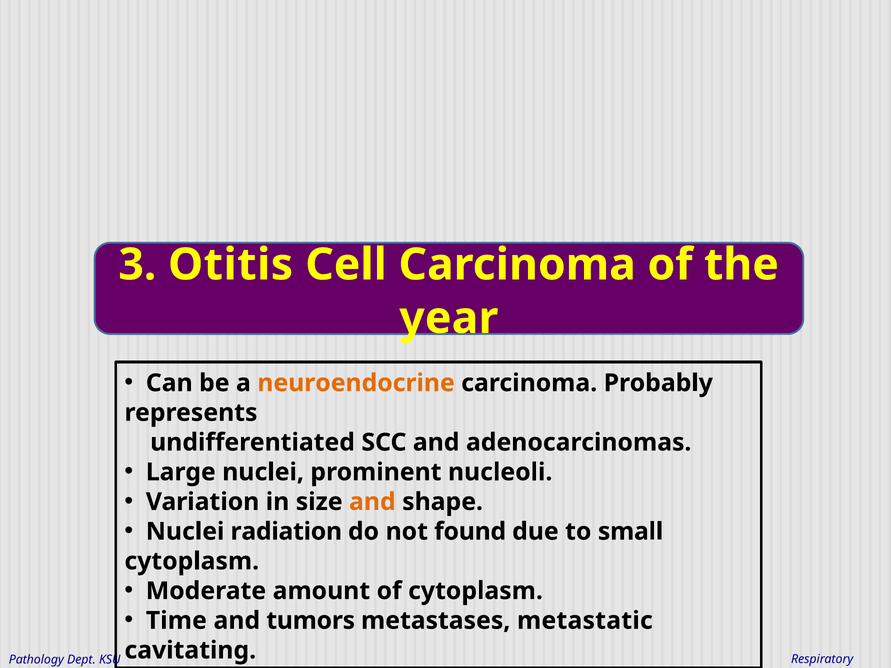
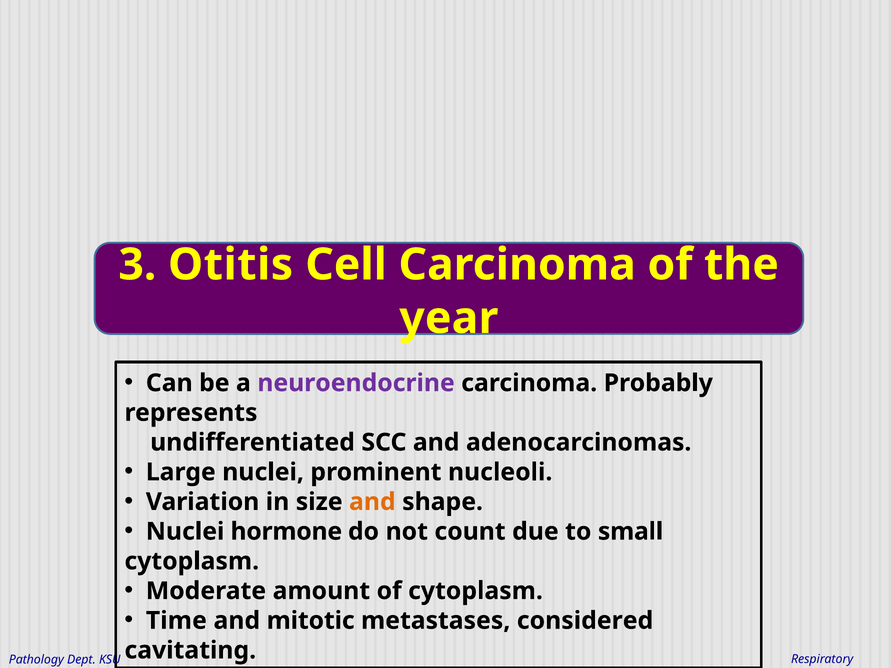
neuroendocrine colour: orange -> purple (356, 383)
radiation: radiation -> hormone (286, 532)
found: found -> count (470, 532)
tumors: tumors -> mitotic (311, 621)
metastatic: metastatic -> considered (585, 621)
